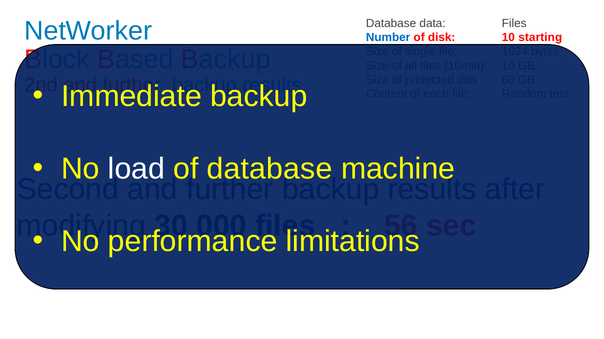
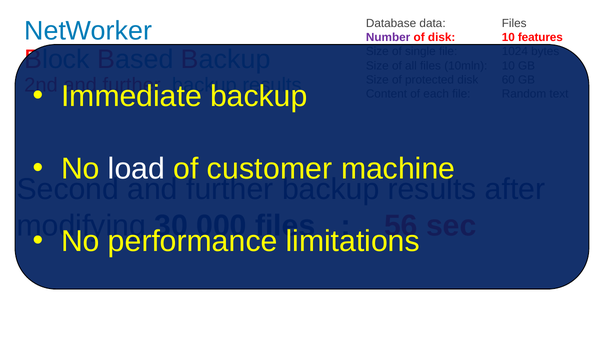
Number colour: blue -> purple (388, 38)
starting: starting -> features (540, 38)
of database: database -> customer (270, 169)
